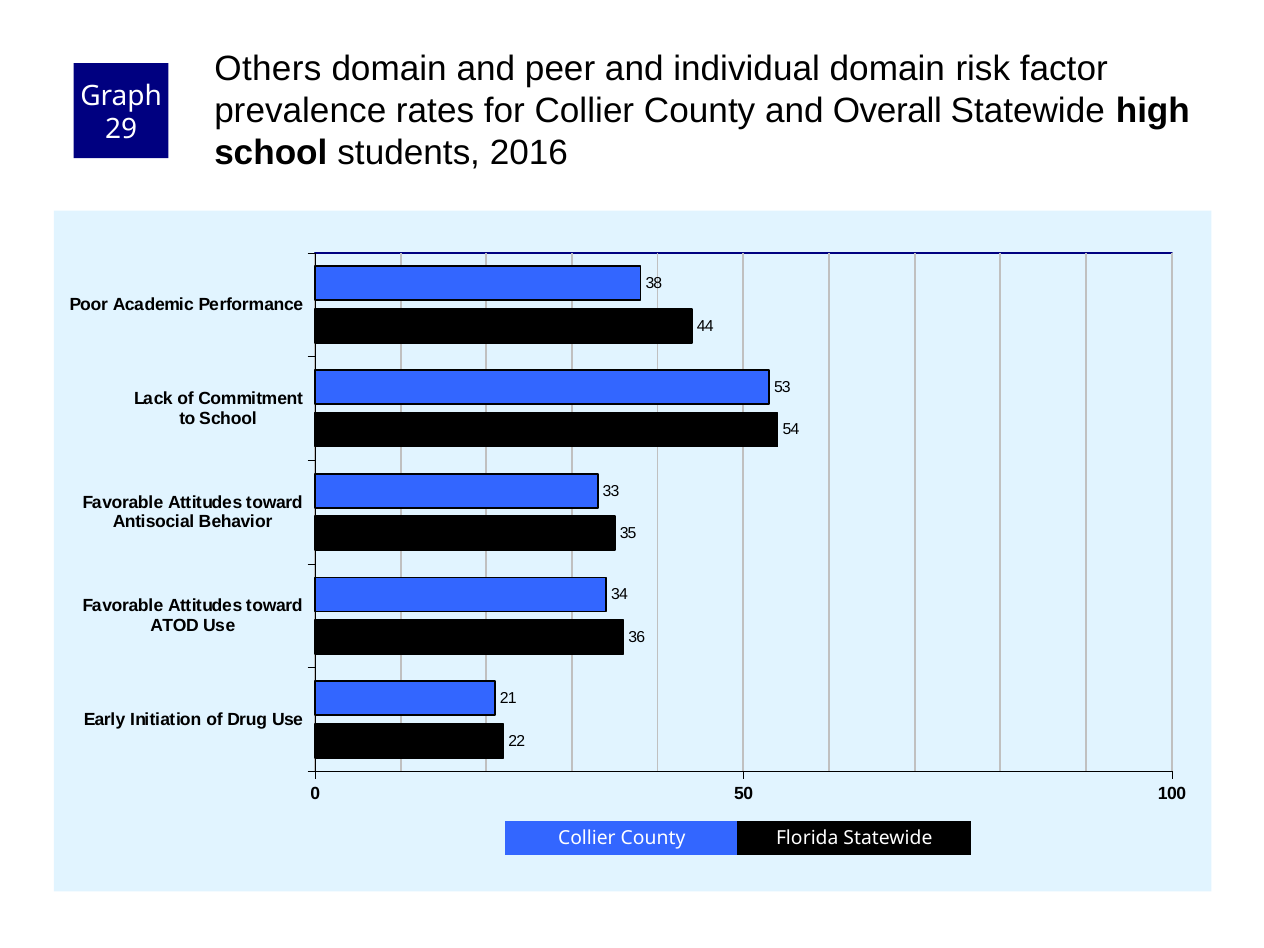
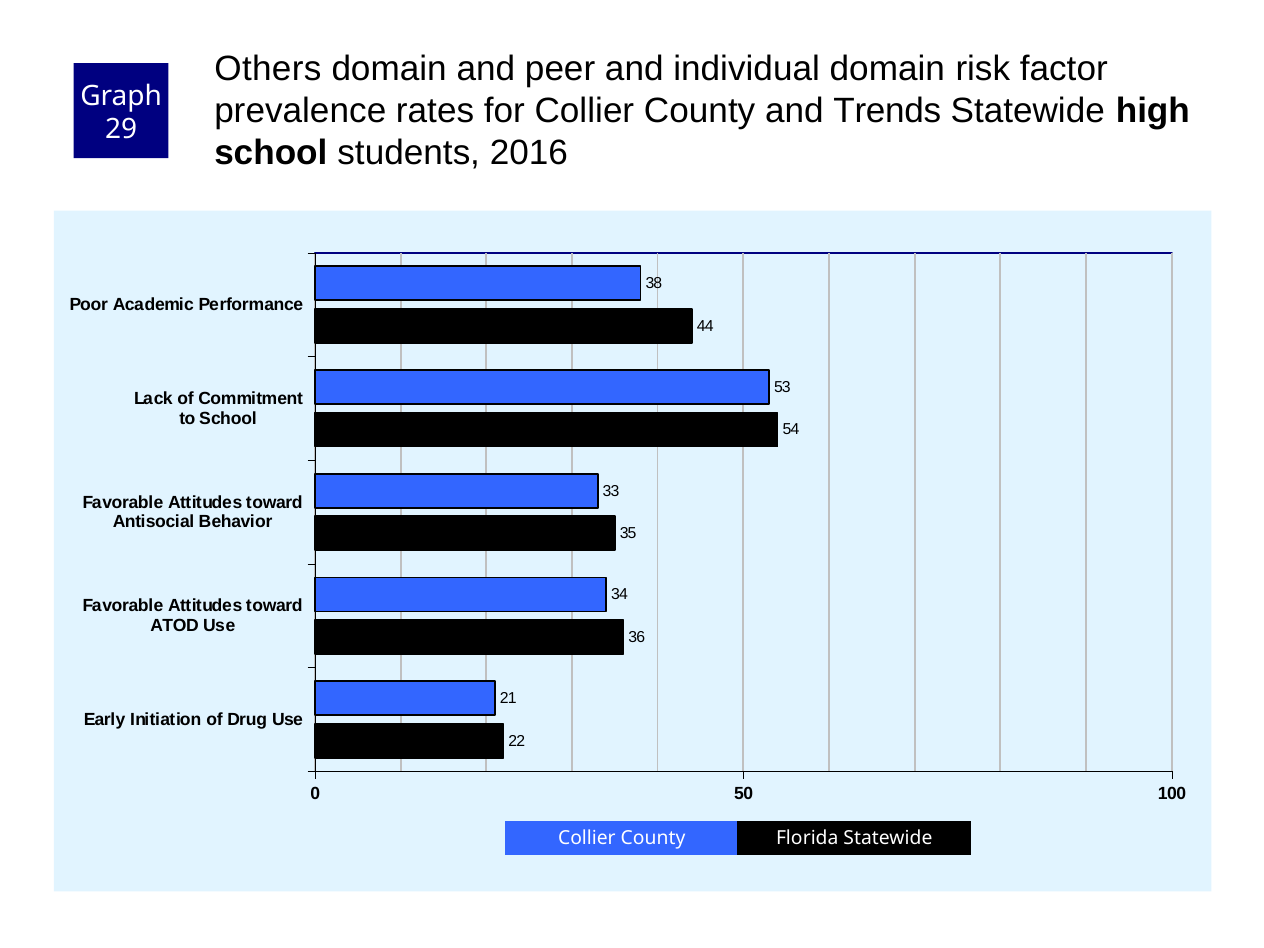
Overall: Overall -> Trends (887, 111)
